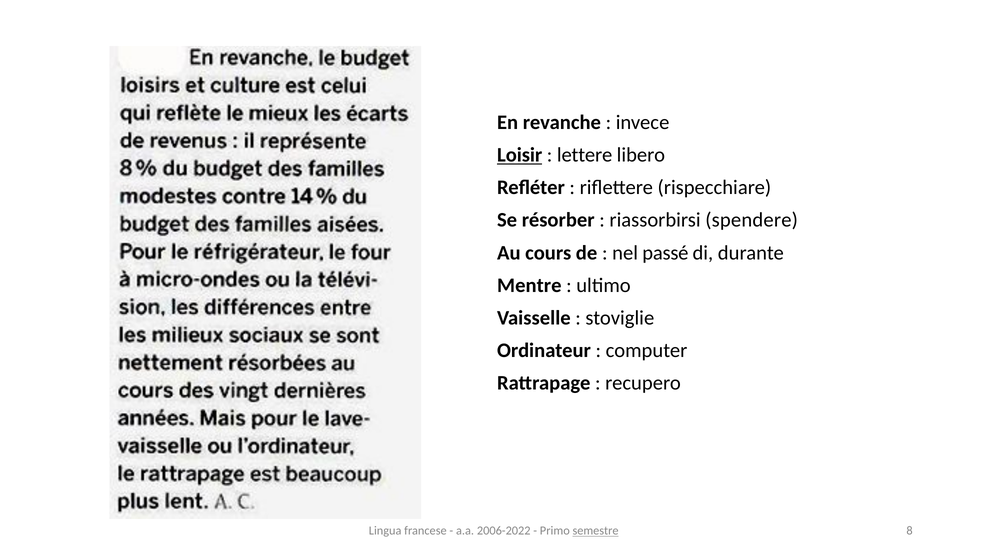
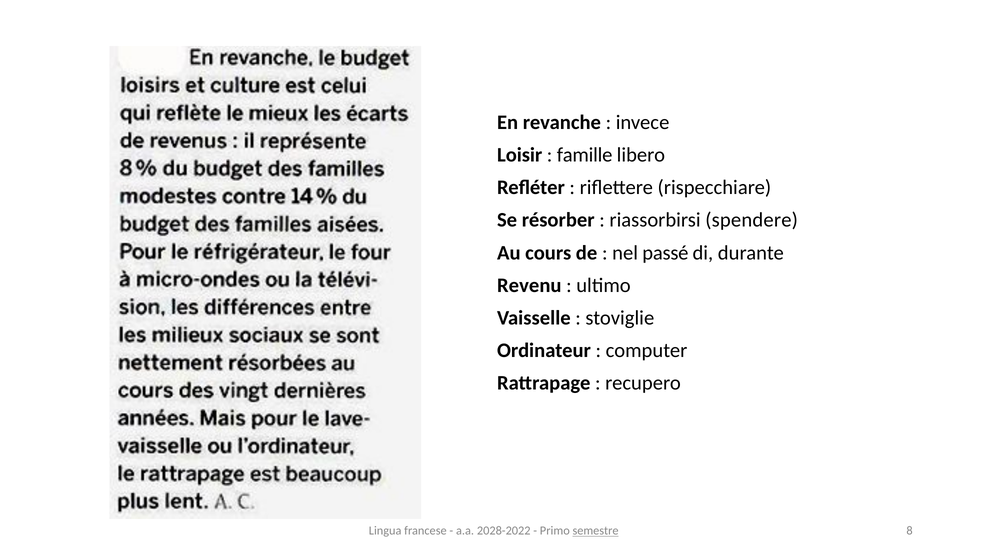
Loisir underline: present -> none (520, 155)
lettere: lettere -> famille (585, 155)
Mentre: Mentre -> Revenu (529, 285)
2006-2022: 2006-2022 -> 2028-2022 (504, 531)
